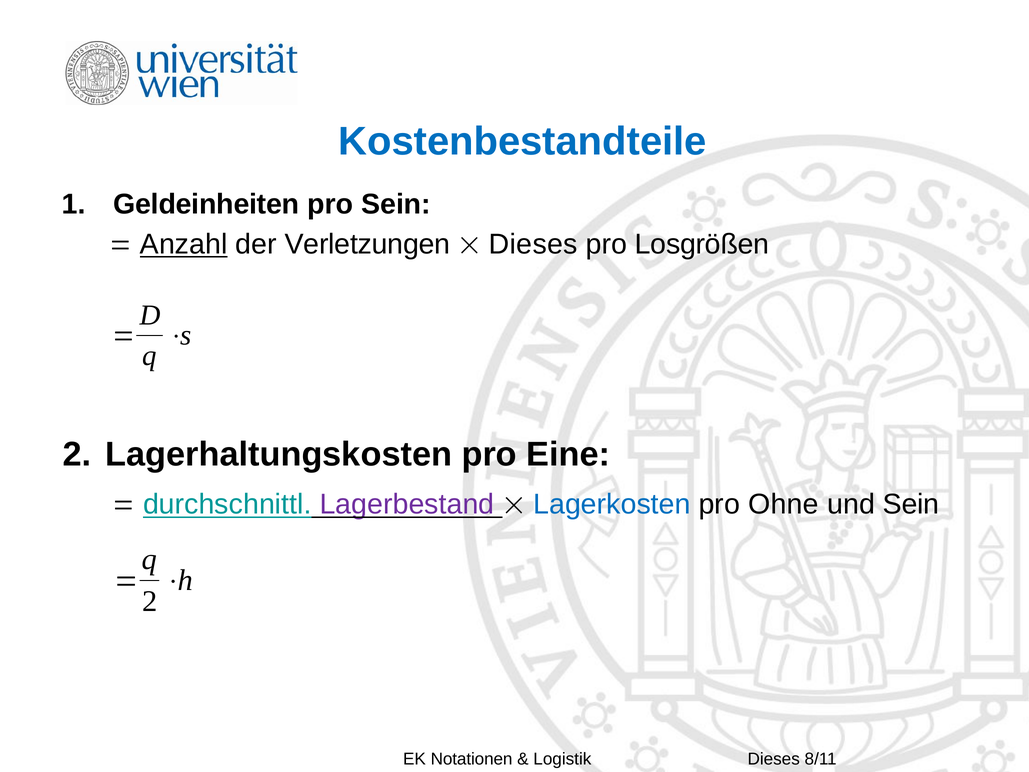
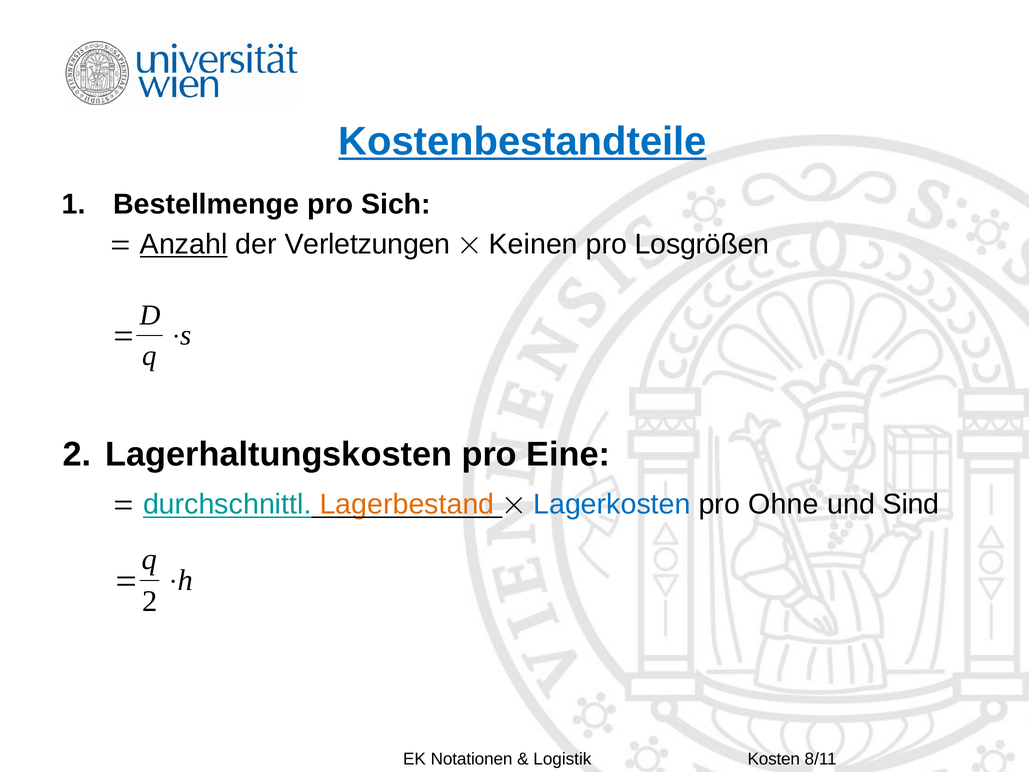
Kostenbestandteile underline: none -> present (522, 141)
Geldeinheiten: Geldeinheiten -> Bestellmenge (206, 204)
pro Sein: Sein -> Sich (396, 204)
Dieses: Dieses -> Keinen (533, 244)
Lagerbestand colour: purple -> orange (407, 504)
und Sein: Sein -> Sind (911, 504)
Dieses: Dieses -> Kosten (774, 759)
